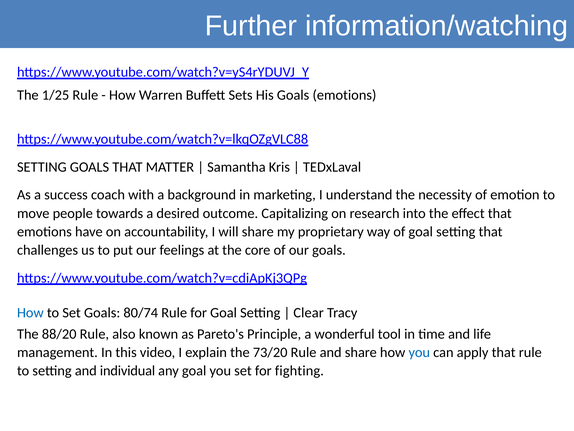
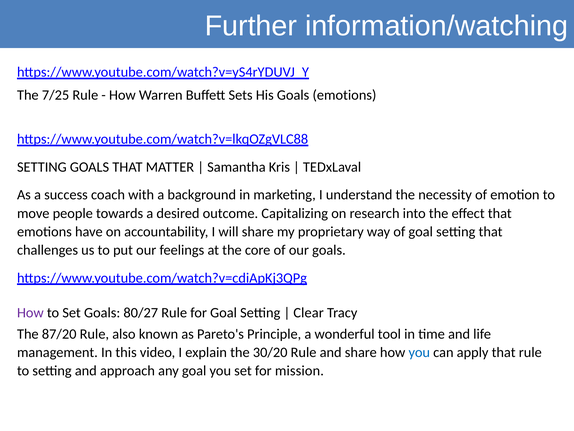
1/25: 1/25 -> 7/25 (56, 95)
How colour: blue -> purple (30, 312)
80/74: 80/74 -> 80/27 (141, 312)
88/20: 88/20 -> 87/20 (59, 334)
73/20: 73/20 -> 30/20 (270, 352)
individual: individual -> approach (127, 370)
fighting: fighting -> mission (299, 370)
